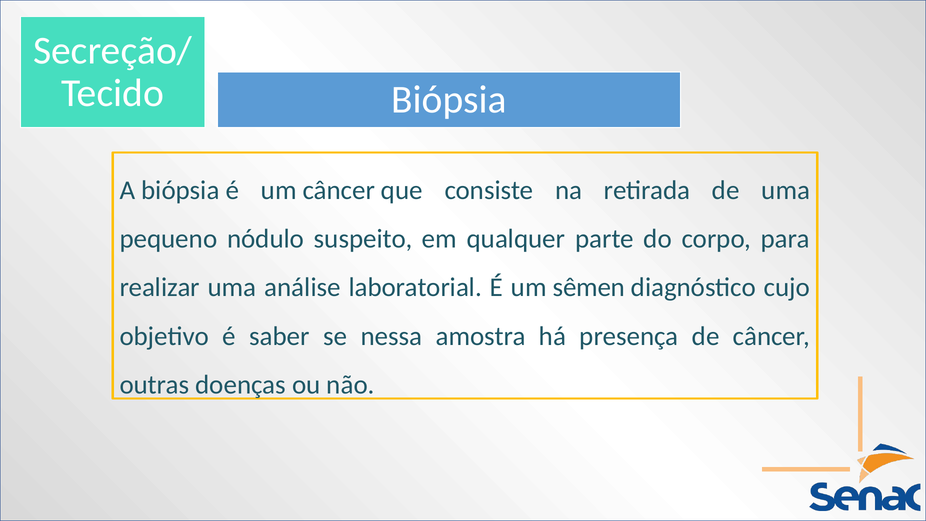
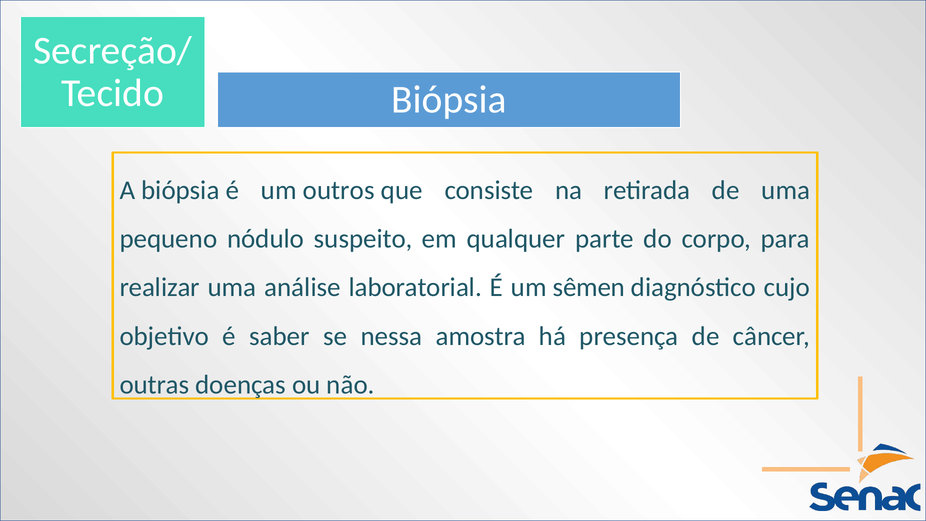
um câncer: câncer -> outros (339, 190)
